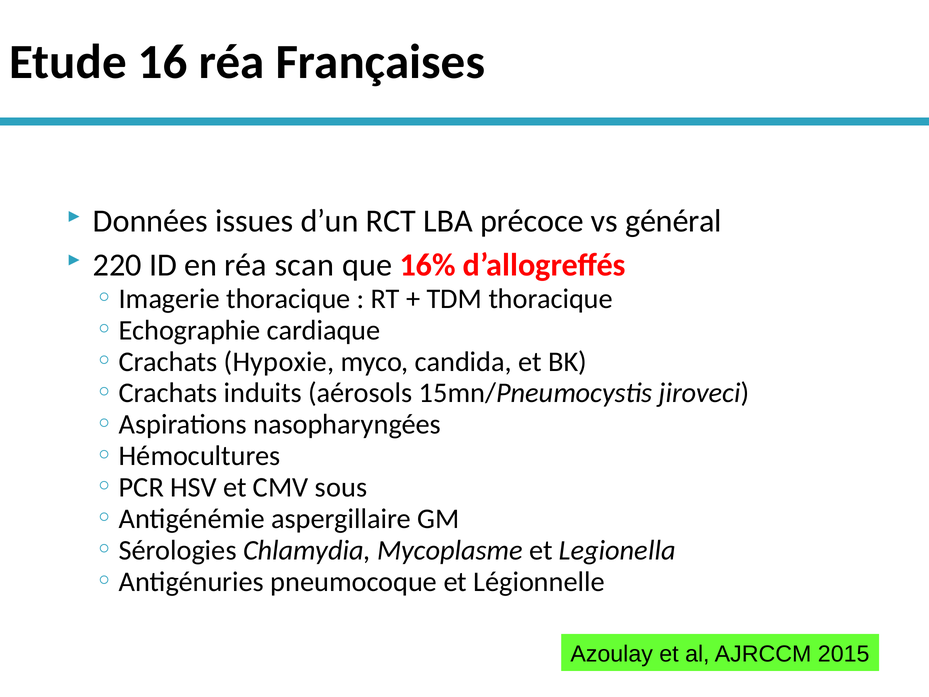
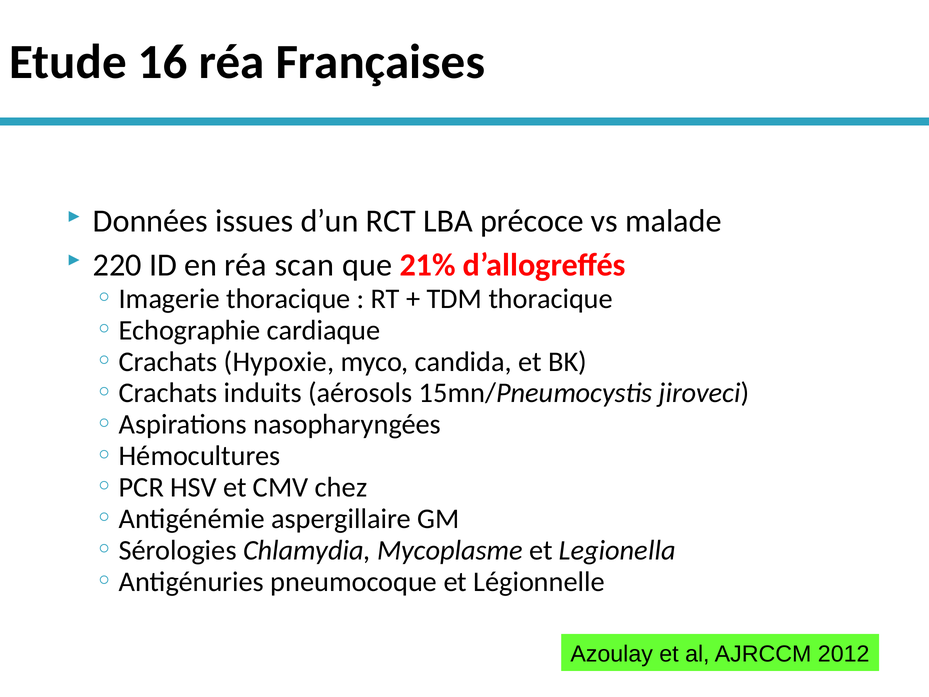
général: général -> malade (673, 221)
16%: 16% -> 21% (428, 265)
sous: sous -> chez (341, 487)
2015: 2015 -> 2012 (844, 654)
